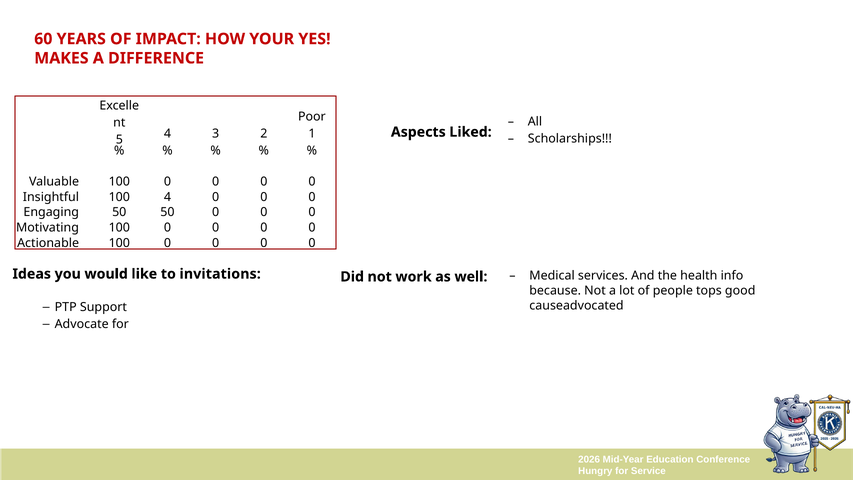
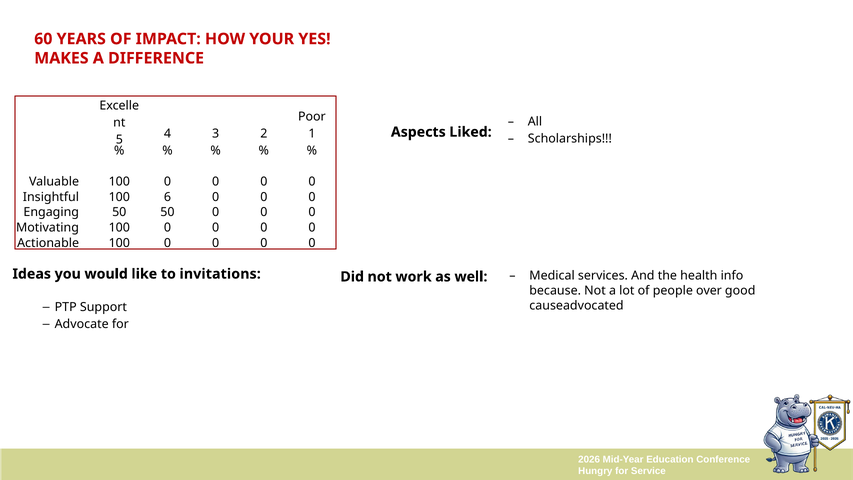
100 4: 4 -> 6 (167, 197)
tops: tops -> over (709, 290)
